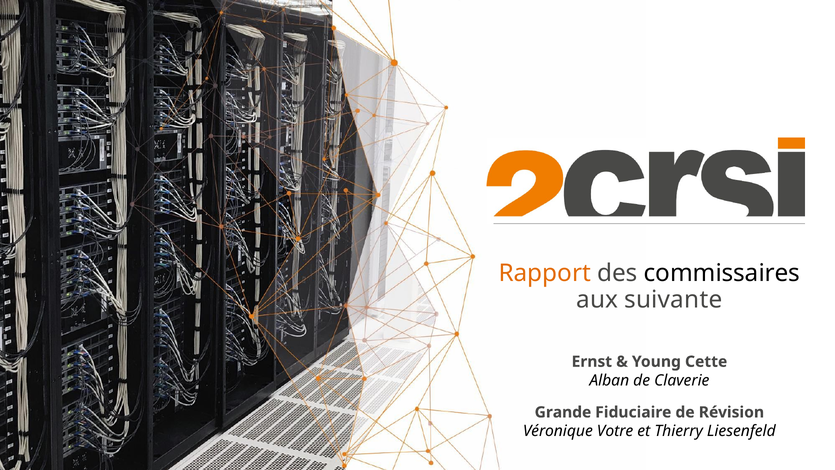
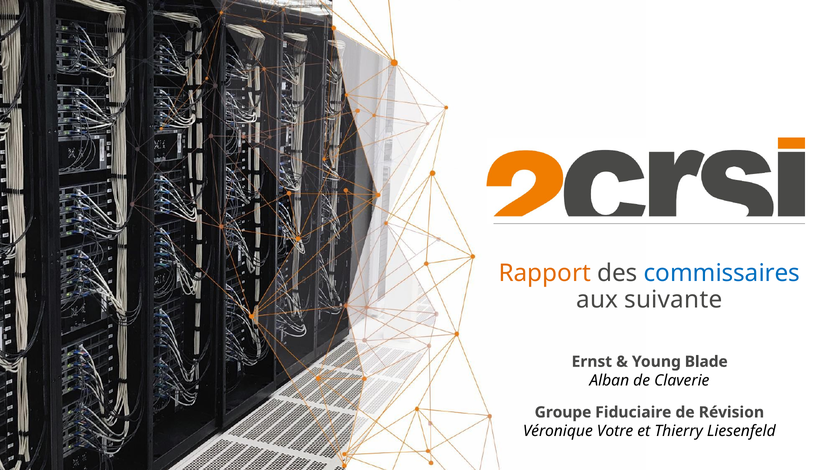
commissaires colour: black -> blue (722, 273)
Cette: Cette -> Blade (706, 361)
Grande: Grande -> Groupe (563, 412)
